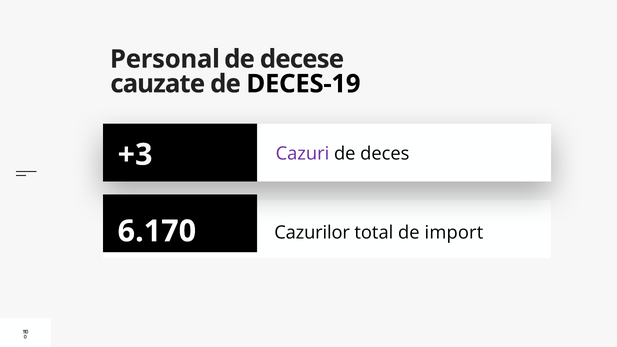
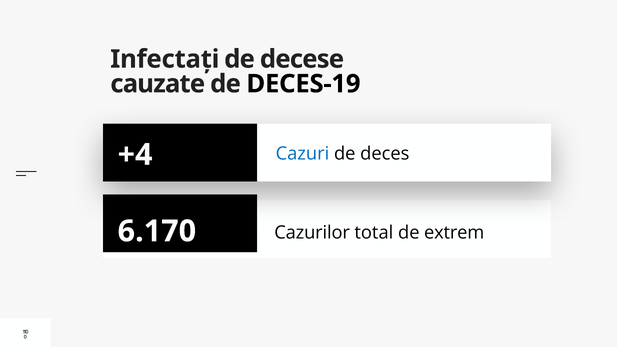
Personal: Personal -> Infectați (165, 59)
+3: +3 -> +4 (135, 155)
Cazuri colour: purple -> blue (302, 154)
import: import -> extrem (454, 233)
